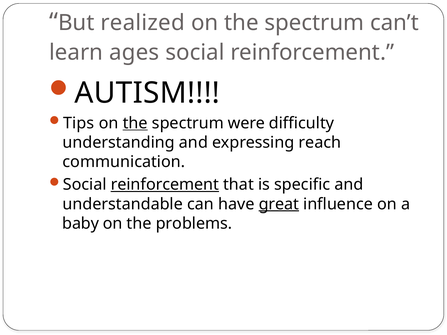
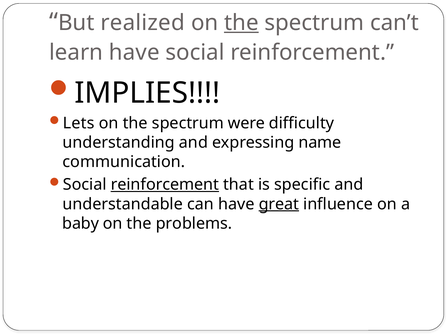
the underline: none -> present (241, 23)
learn ages: ages -> have (134, 52)
AUTISM: AUTISM -> IMPLIES (147, 93)
Tips: Tips -> Lets (79, 123)
the underline: present -> none (135, 123)
reach: reach -> name (320, 143)
